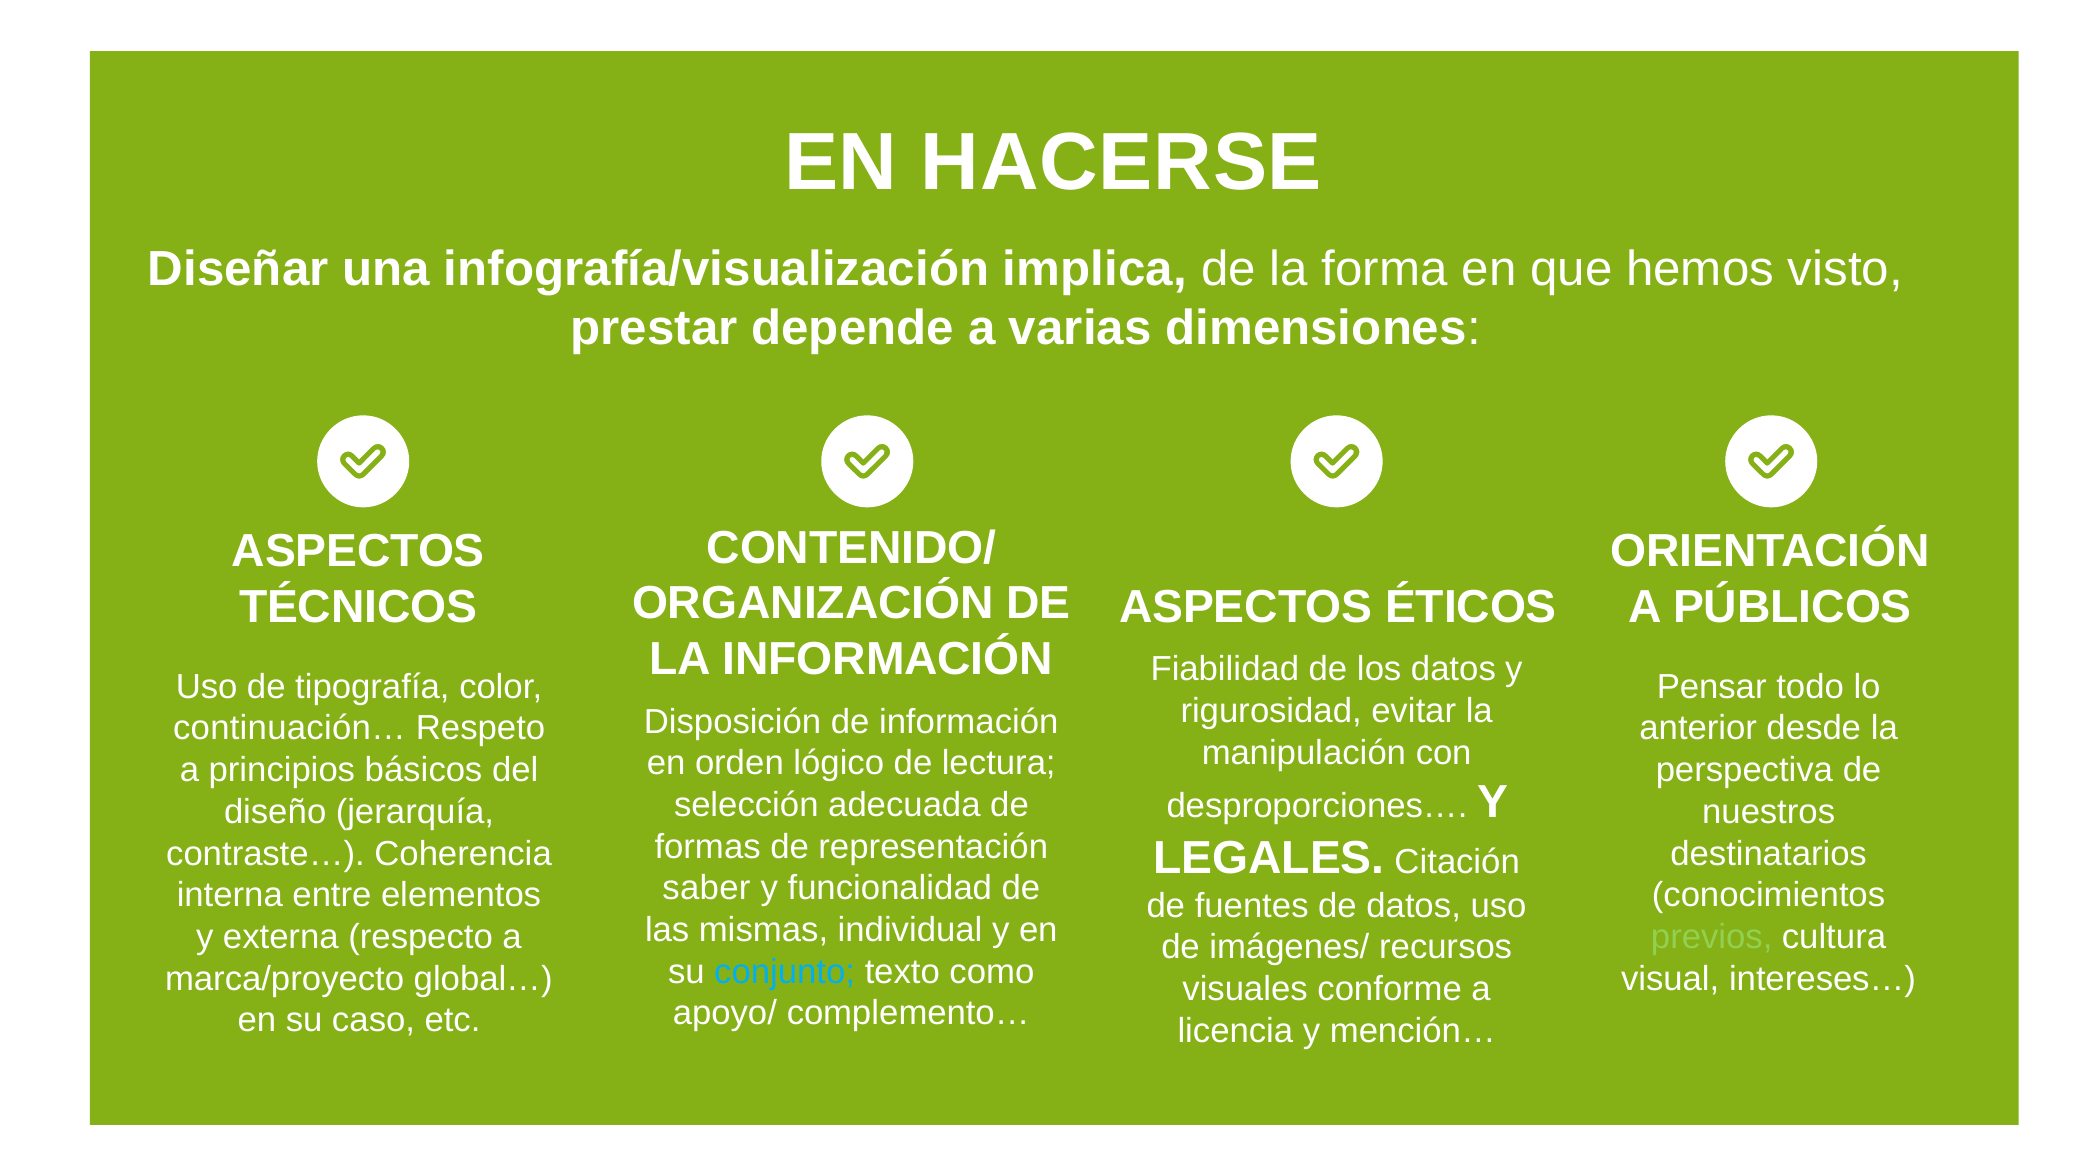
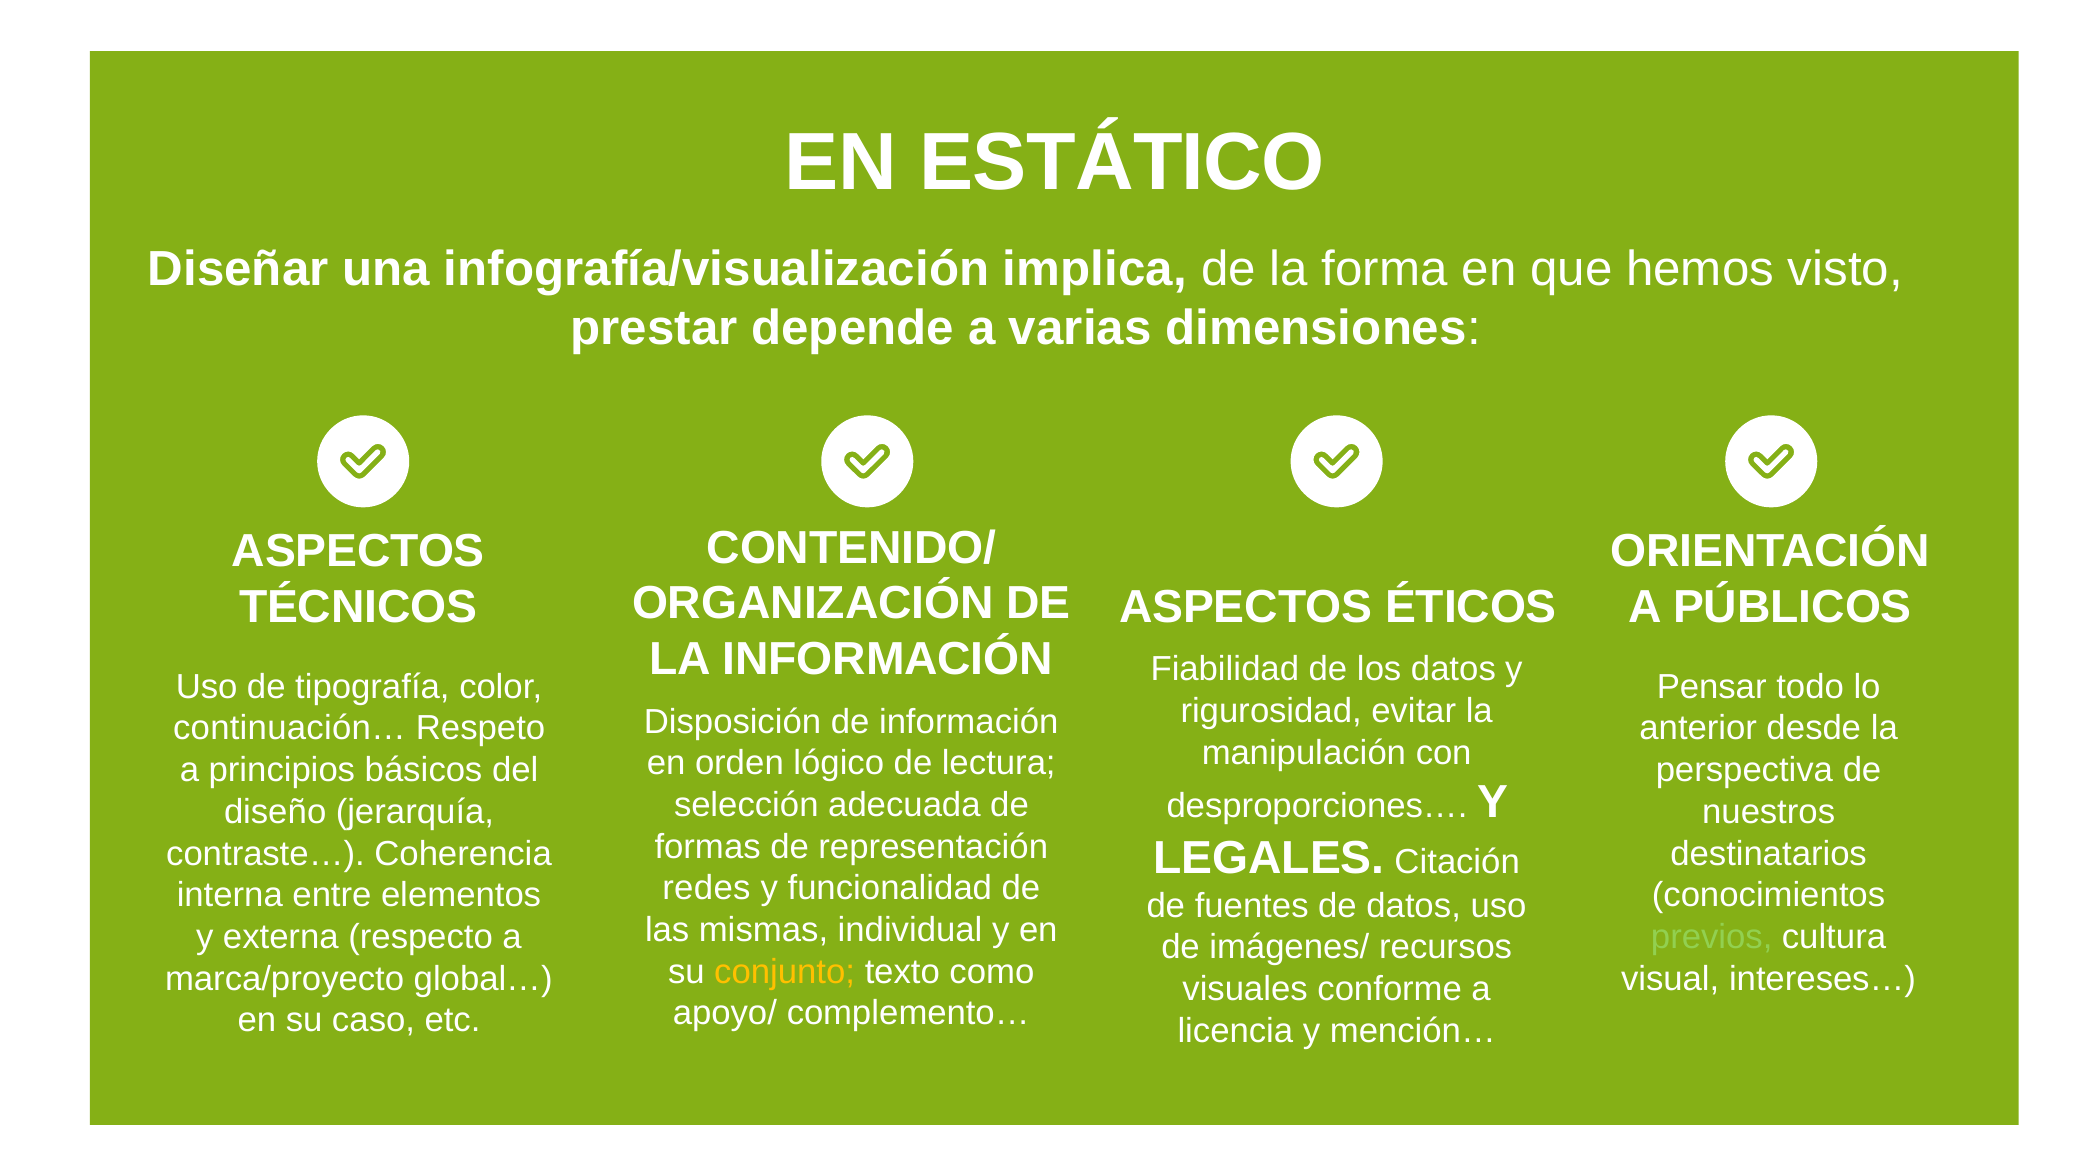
HACERSE: HACERSE -> ESTÁTICO (1122, 163)
saber: saber -> redes (706, 889)
conjunto colour: light blue -> yellow (785, 972)
